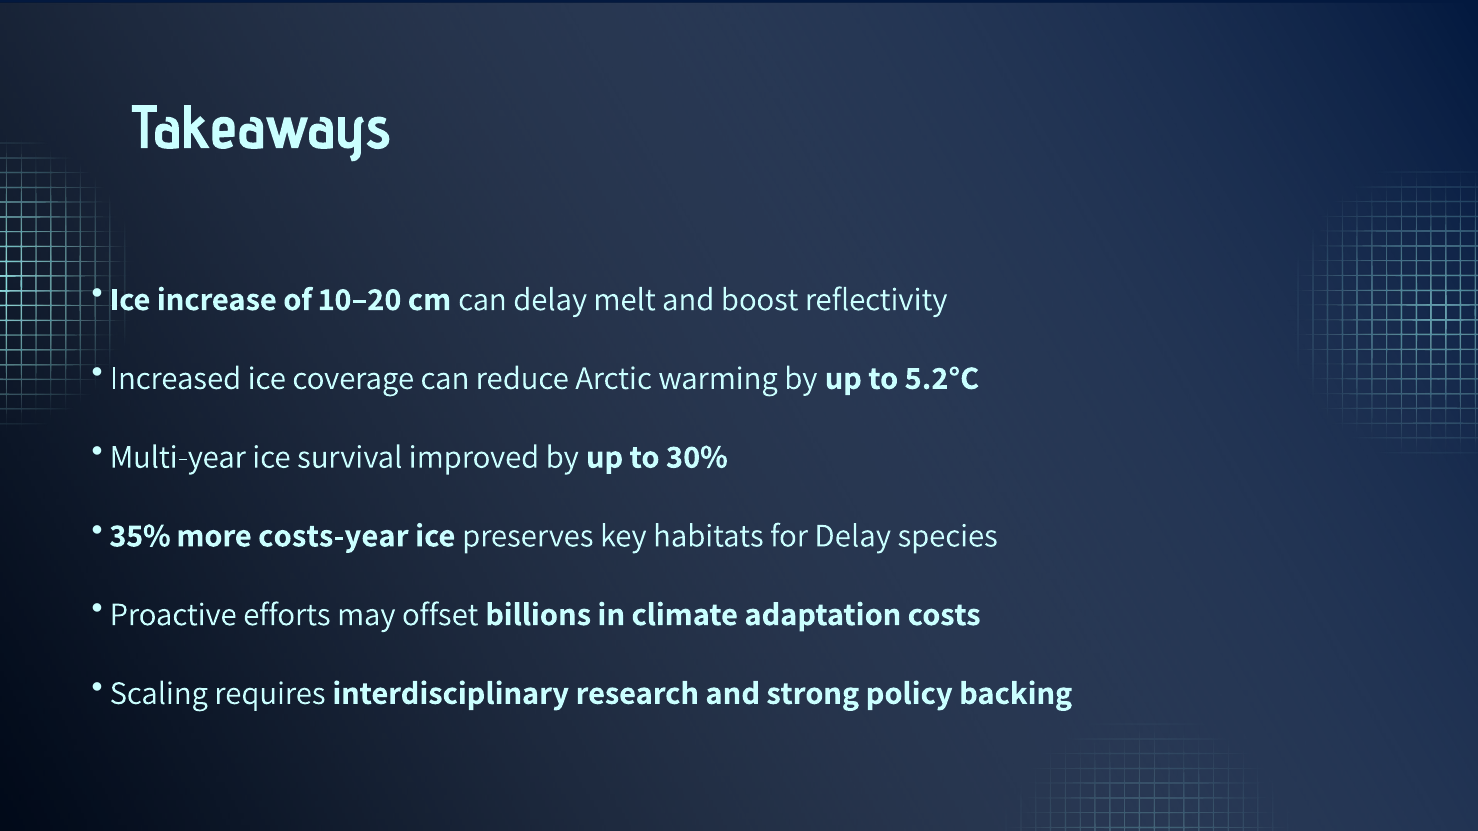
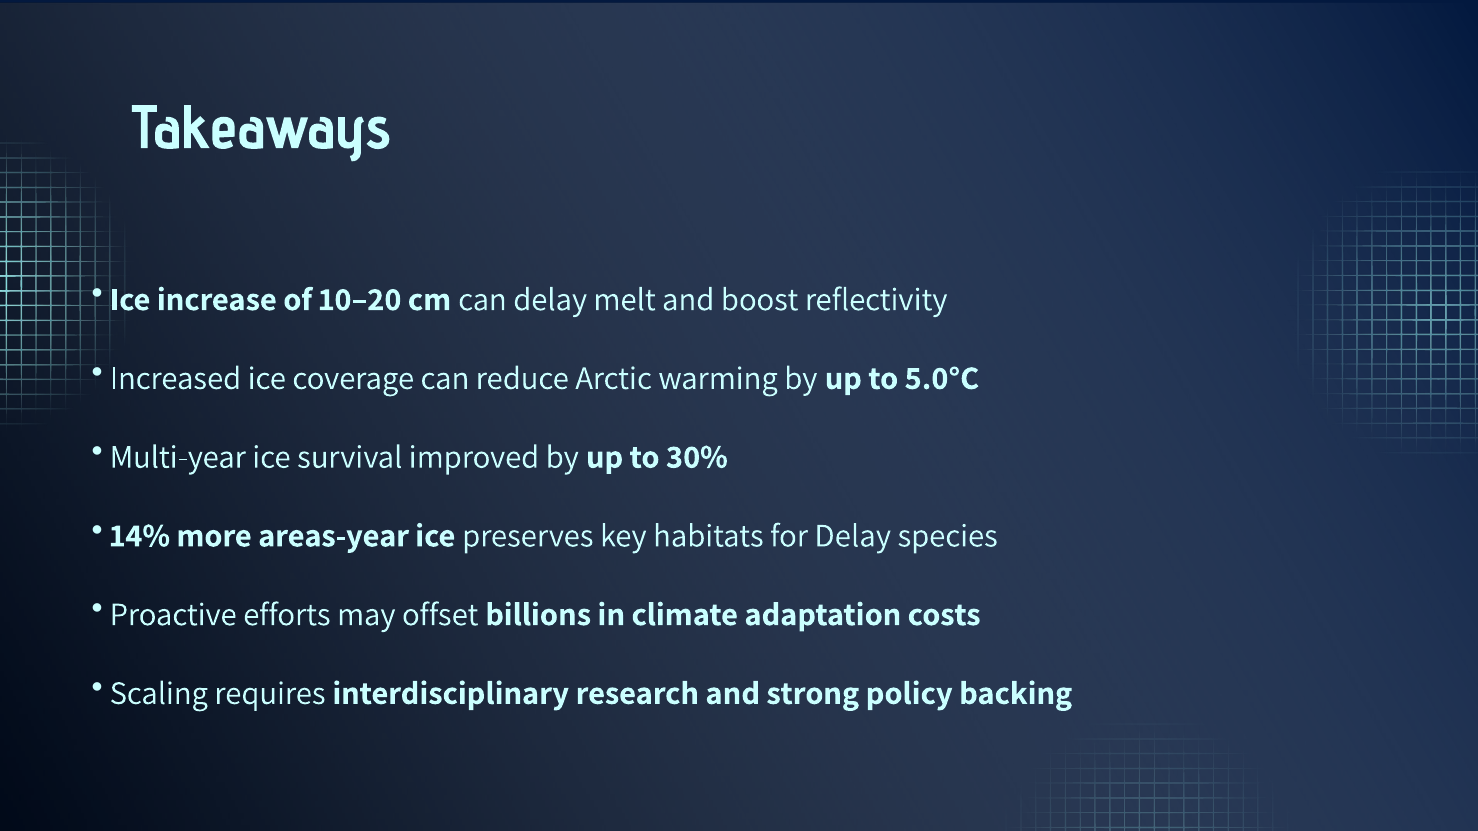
5.2°C: 5.2°C -> 5.0°C (942, 378)
35%: 35% -> 14% (140, 536)
costs-year: costs-year -> areas-year (334, 536)
